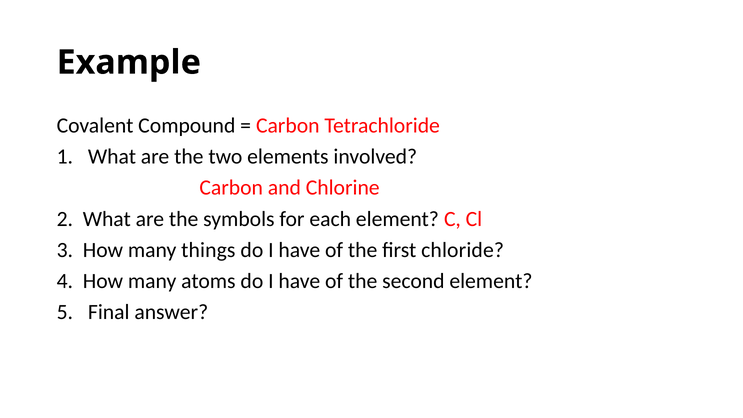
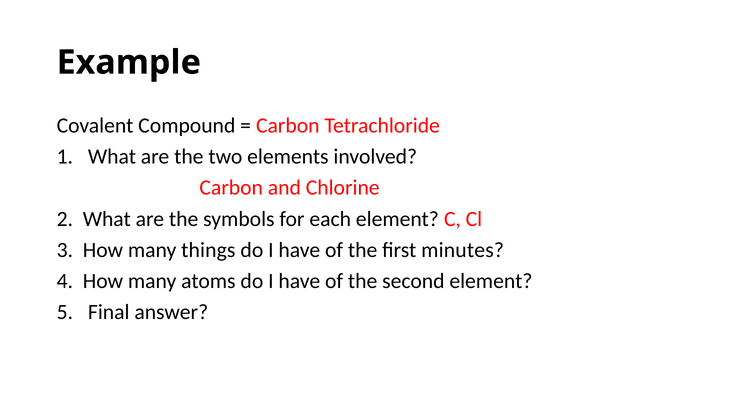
chloride: chloride -> minutes (463, 250)
